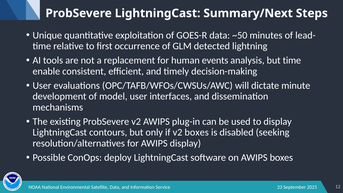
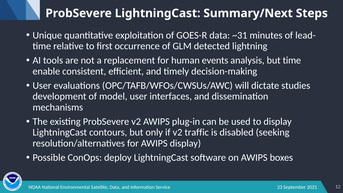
~50: ~50 -> ~31 (240, 35)
minute: minute -> studies (296, 86)
v2 boxes: boxes -> traffic (197, 132)
